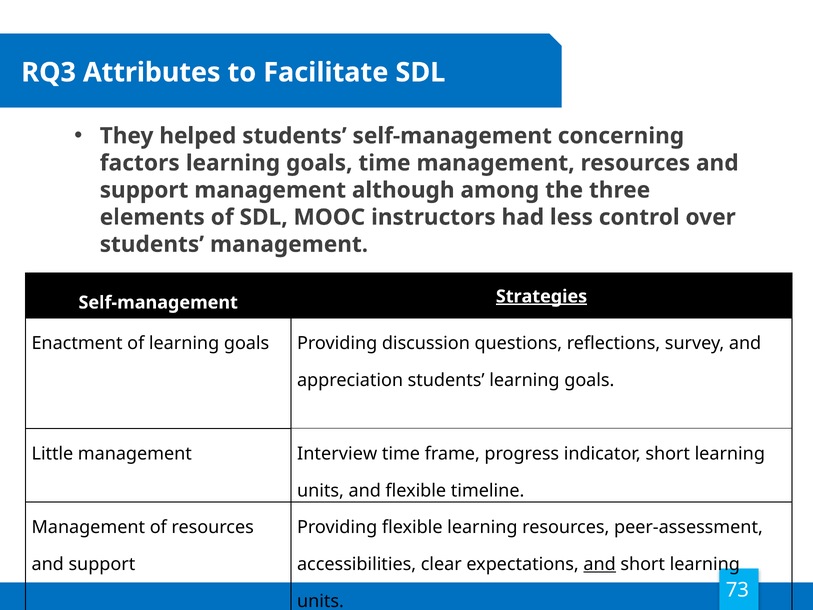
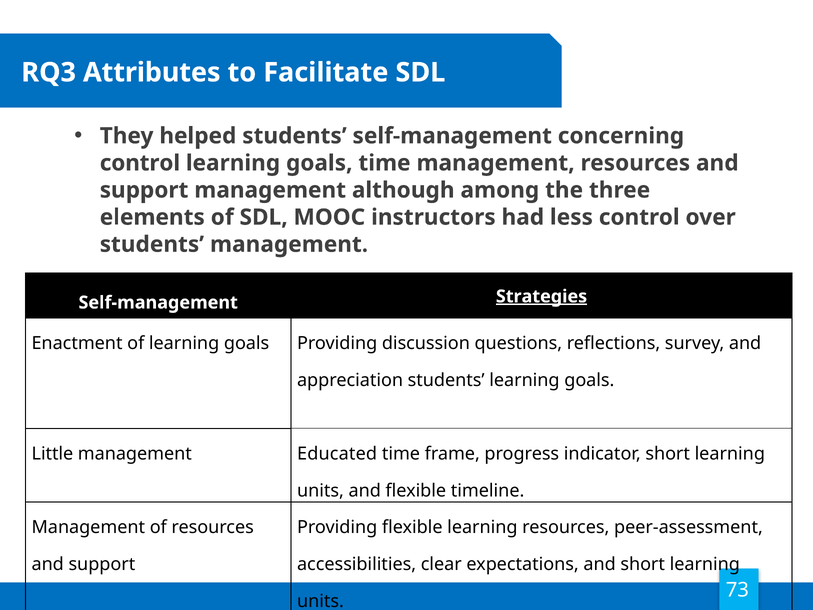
factors: factors -> control (140, 163)
Interview: Interview -> Educated (337, 454)
and underline: present -> none (600, 564)
